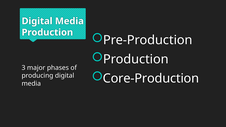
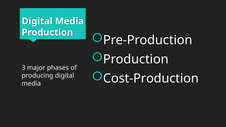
Core-Production: Core-Production -> Cost-Production (151, 79)
